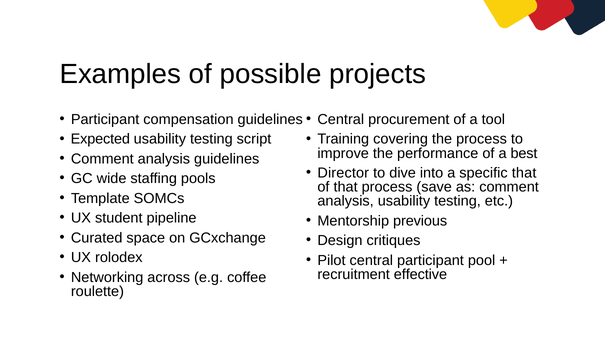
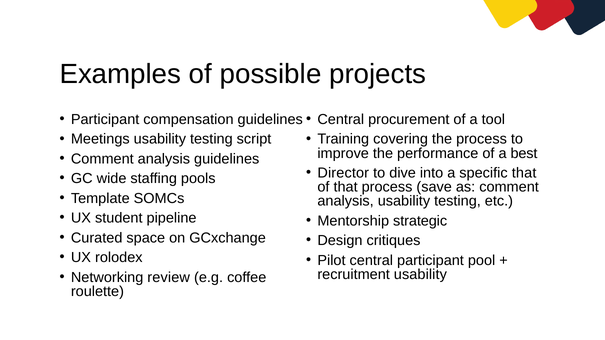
Expected: Expected -> Meetings (100, 139)
previous: previous -> strategic (420, 221)
recruitment effective: effective -> usability (420, 275)
across: across -> review (169, 278)
